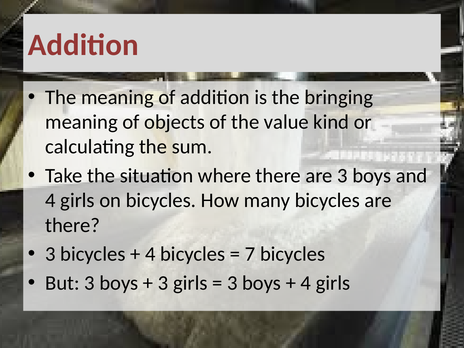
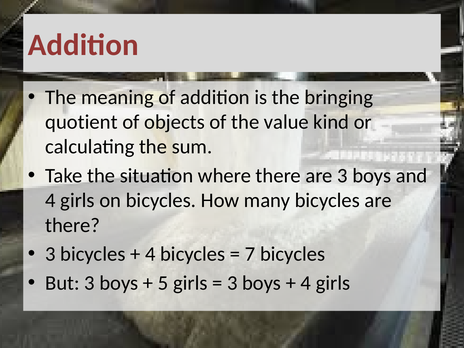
meaning: meaning -> quotient (81, 122)
3: 3 -> 5 (163, 283)
